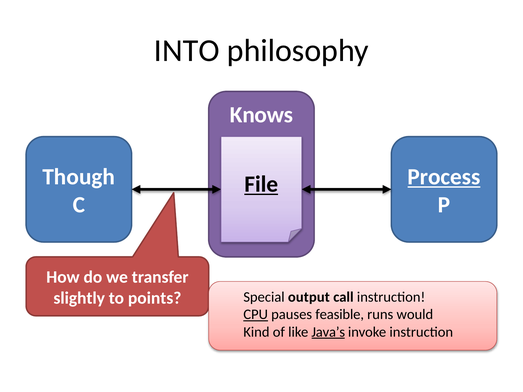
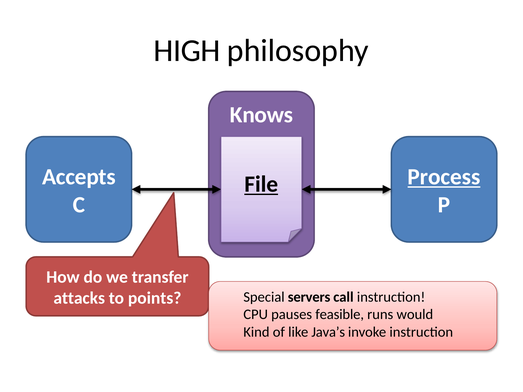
INTO: INTO -> HIGH (187, 51)
Though: Though -> Accepts (79, 177)
slightly: slightly -> attacks (79, 298)
output: output -> servers (309, 297)
CPU underline: present -> none (256, 315)
Java’s underline: present -> none (328, 332)
